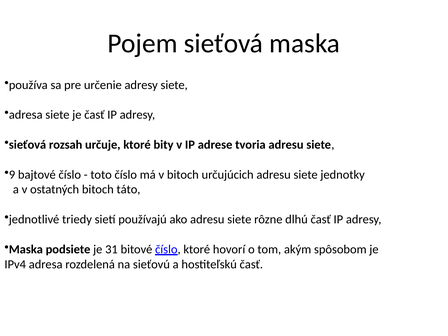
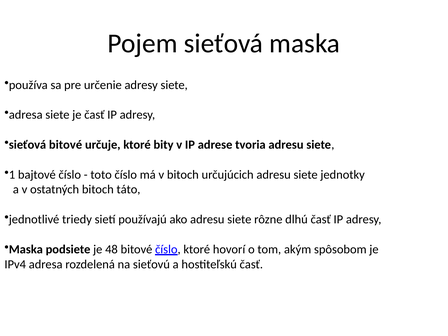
sieťová rozsah: rozsah -> bitové (66, 145)
9: 9 -> 1 (12, 175)
31: 31 -> 48 (111, 249)
